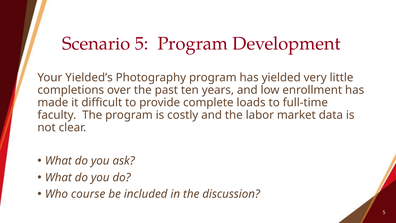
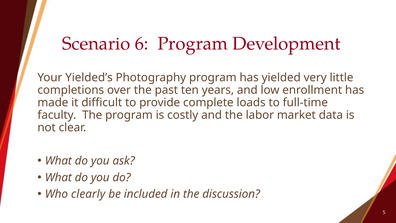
Scenario 5: 5 -> 6 (142, 44)
course: course -> clearly (88, 194)
